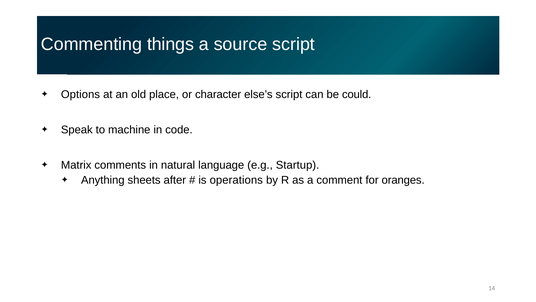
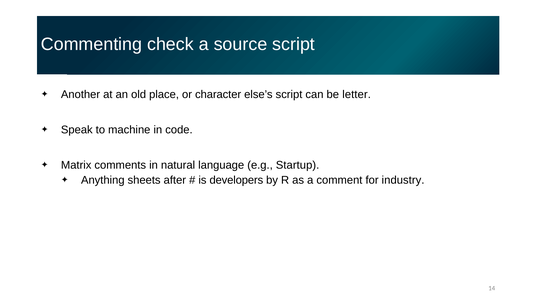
things: things -> check (170, 44)
Options: Options -> Another (81, 94)
could: could -> letter (357, 94)
operations: operations -> developers (236, 180)
oranges: oranges -> industry (403, 180)
